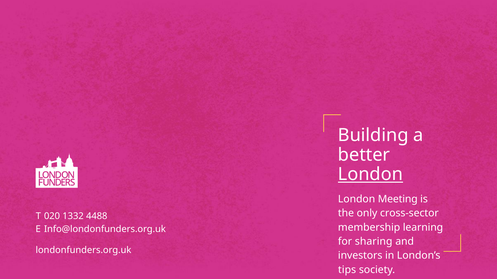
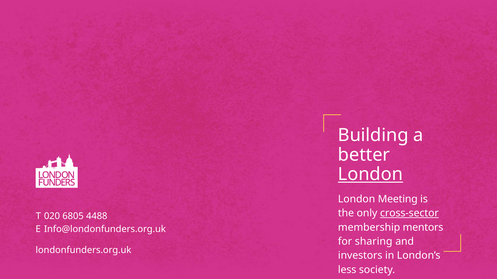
cross-sector underline: none -> present (409, 214)
1332: 1332 -> 6805 (73, 216)
learning: learning -> mentors (423, 228)
tips: tips -> less (347, 270)
